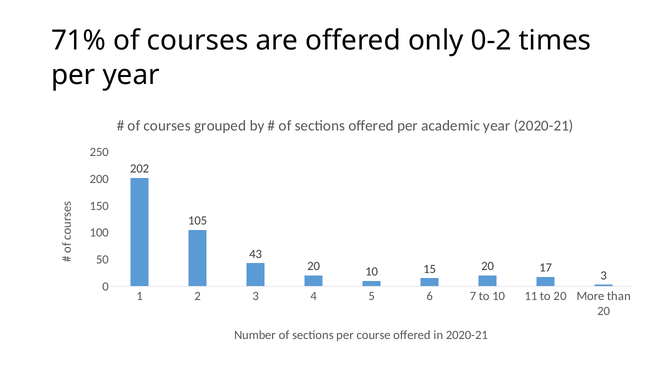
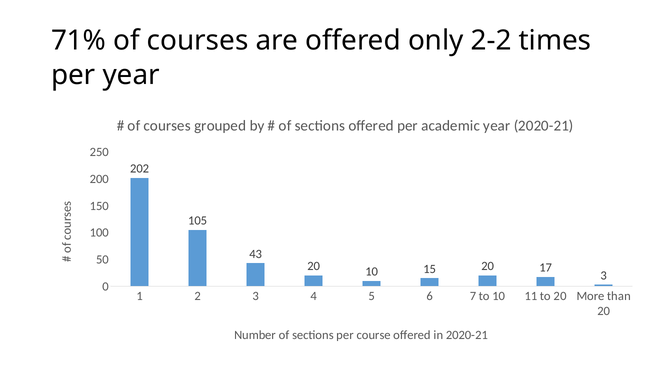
0-2: 0-2 -> 2-2 (491, 41)
